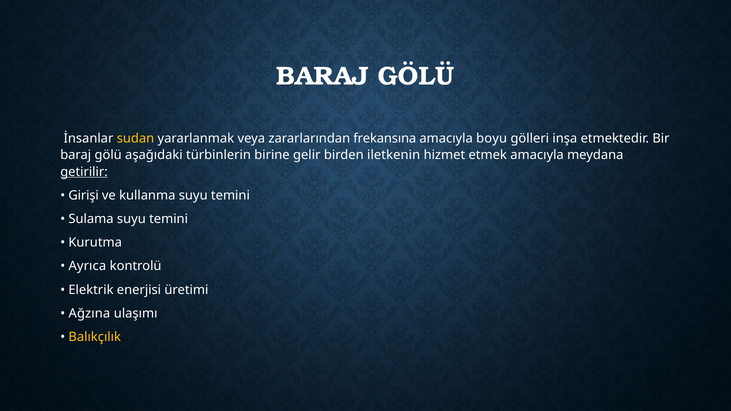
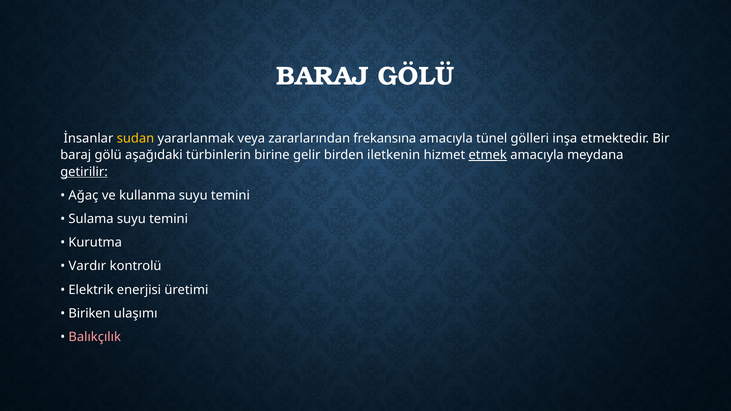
boyu: boyu -> tünel (492, 138)
etmek underline: none -> present (488, 155)
Girişi: Girişi -> Ağaç (83, 195)
Ayrıca: Ayrıca -> Vardır (87, 266)
Ağzına: Ağzına -> Biriken (90, 314)
Balıkçılık colour: yellow -> pink (95, 337)
